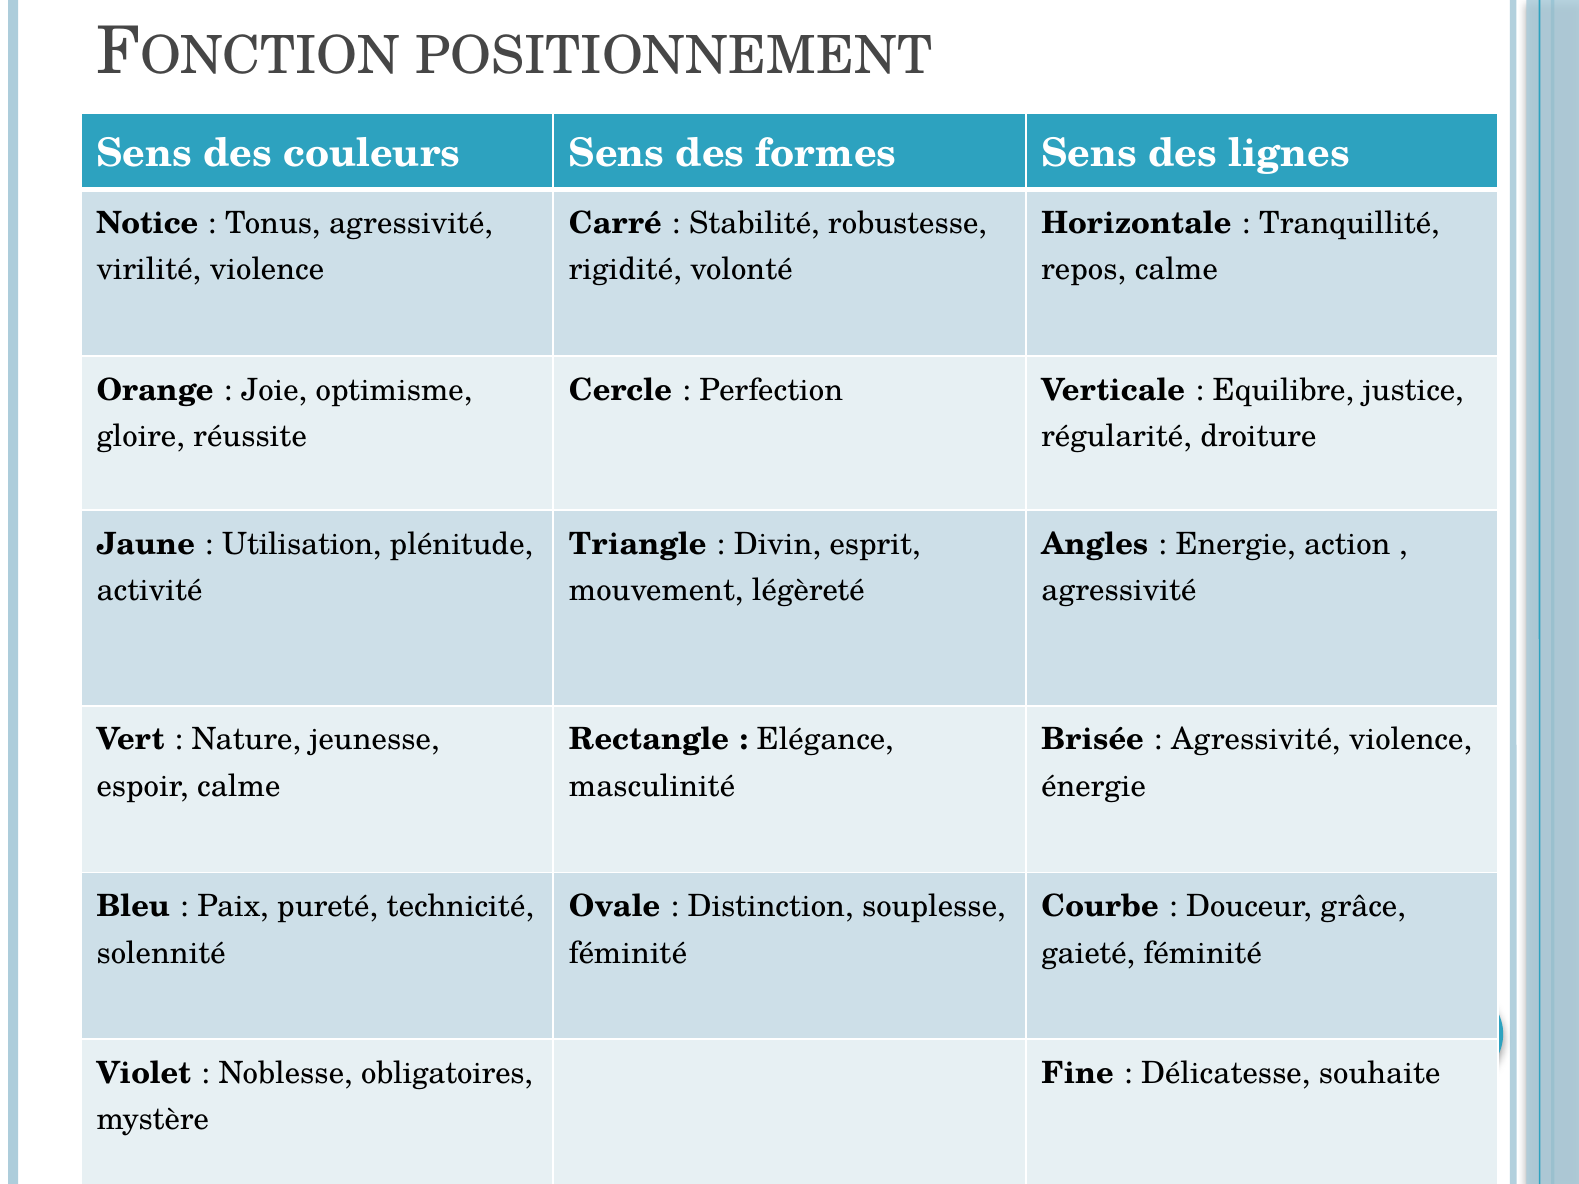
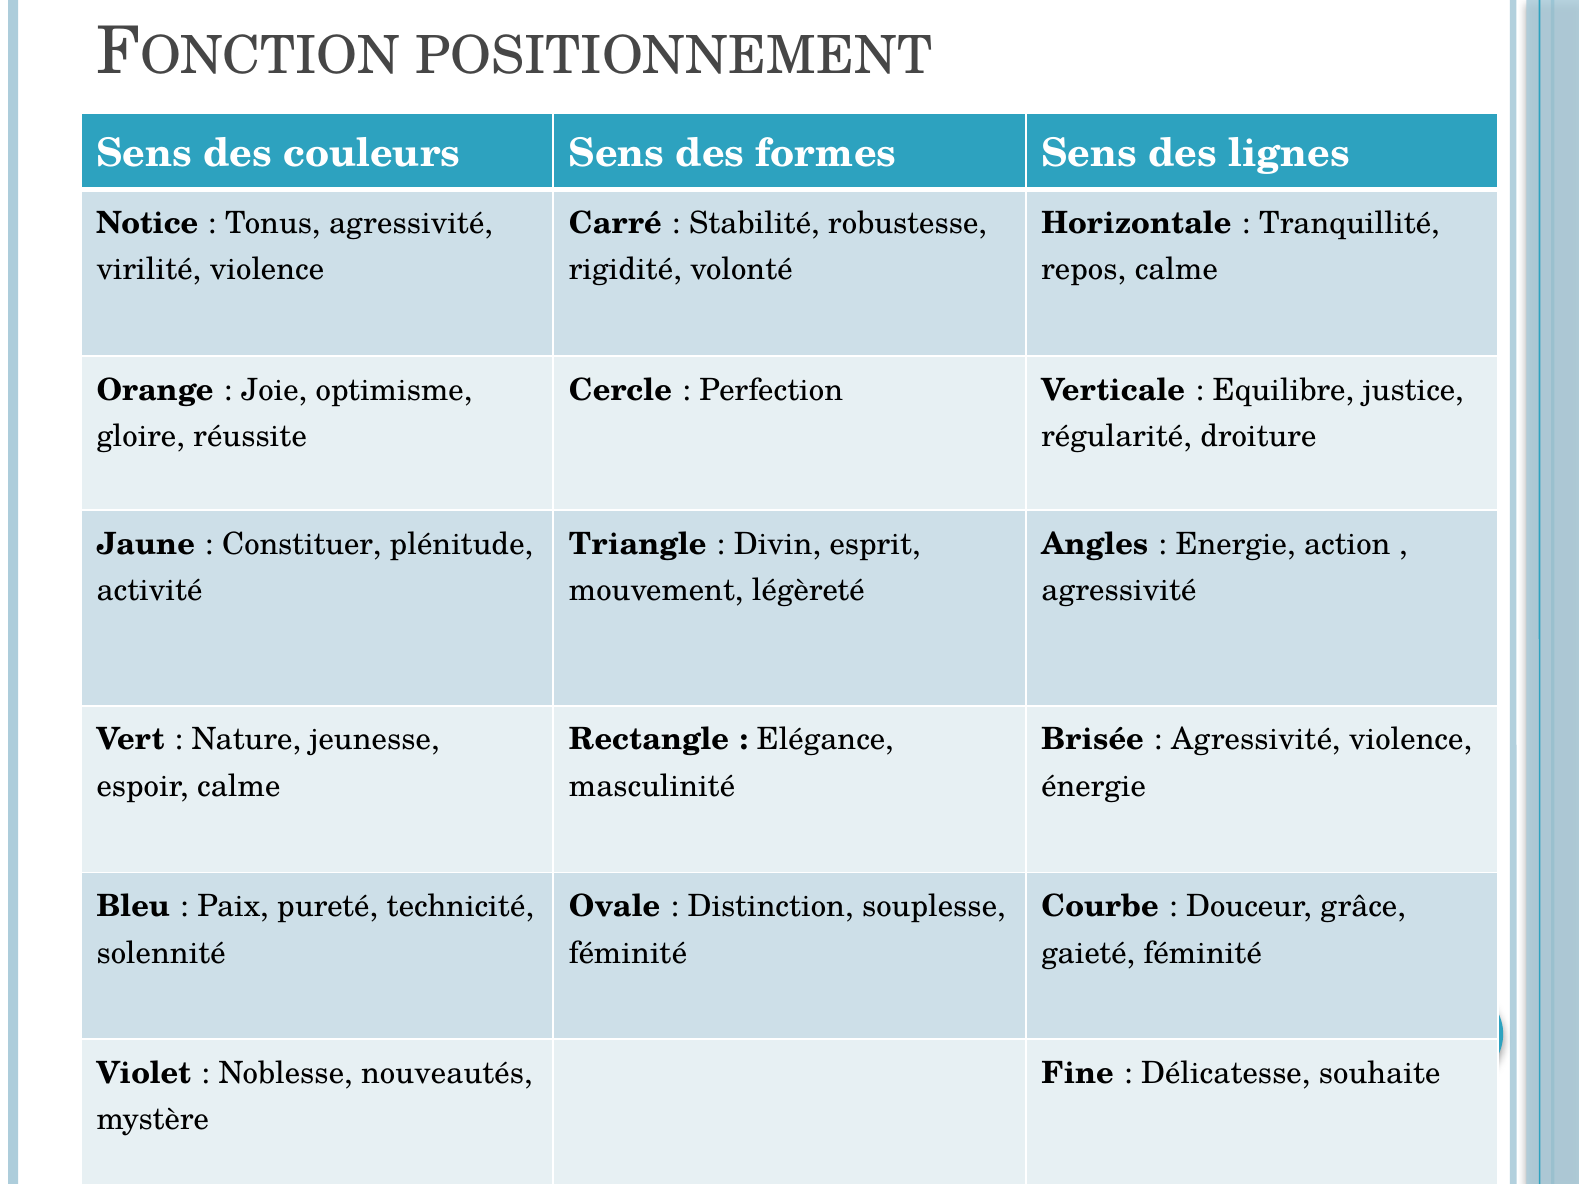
Utilisation: Utilisation -> Constituer (302, 544)
obligatoires: obligatoires -> nouveautés (447, 1073)
